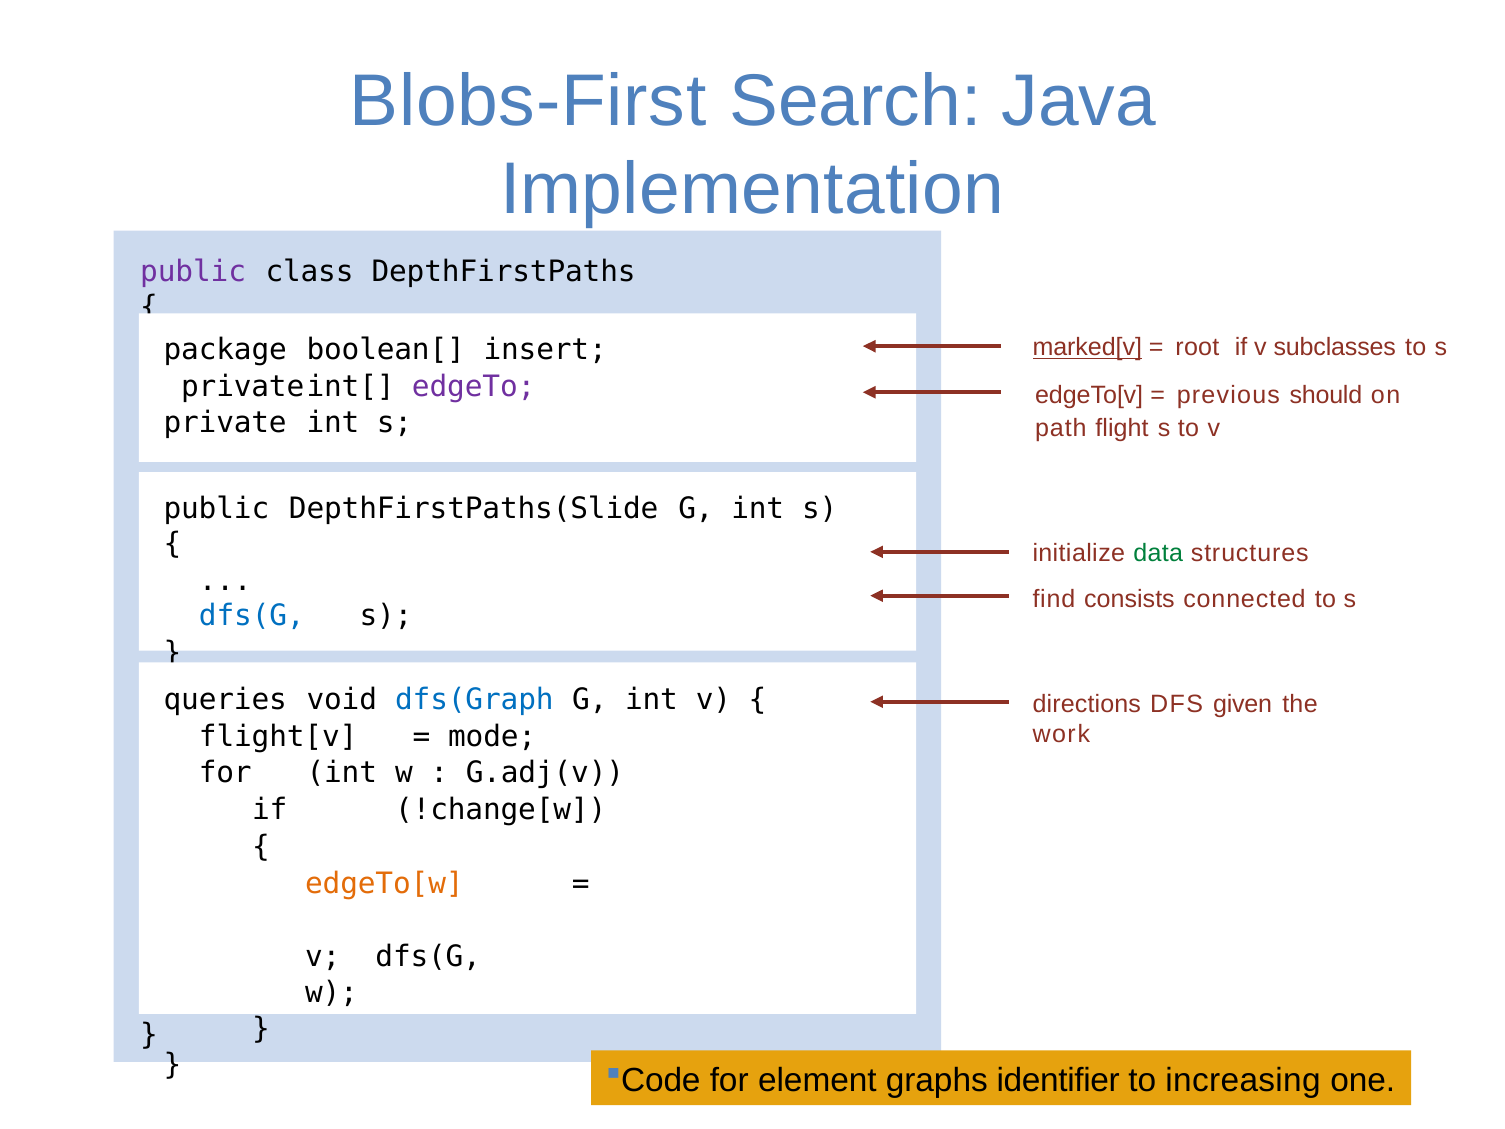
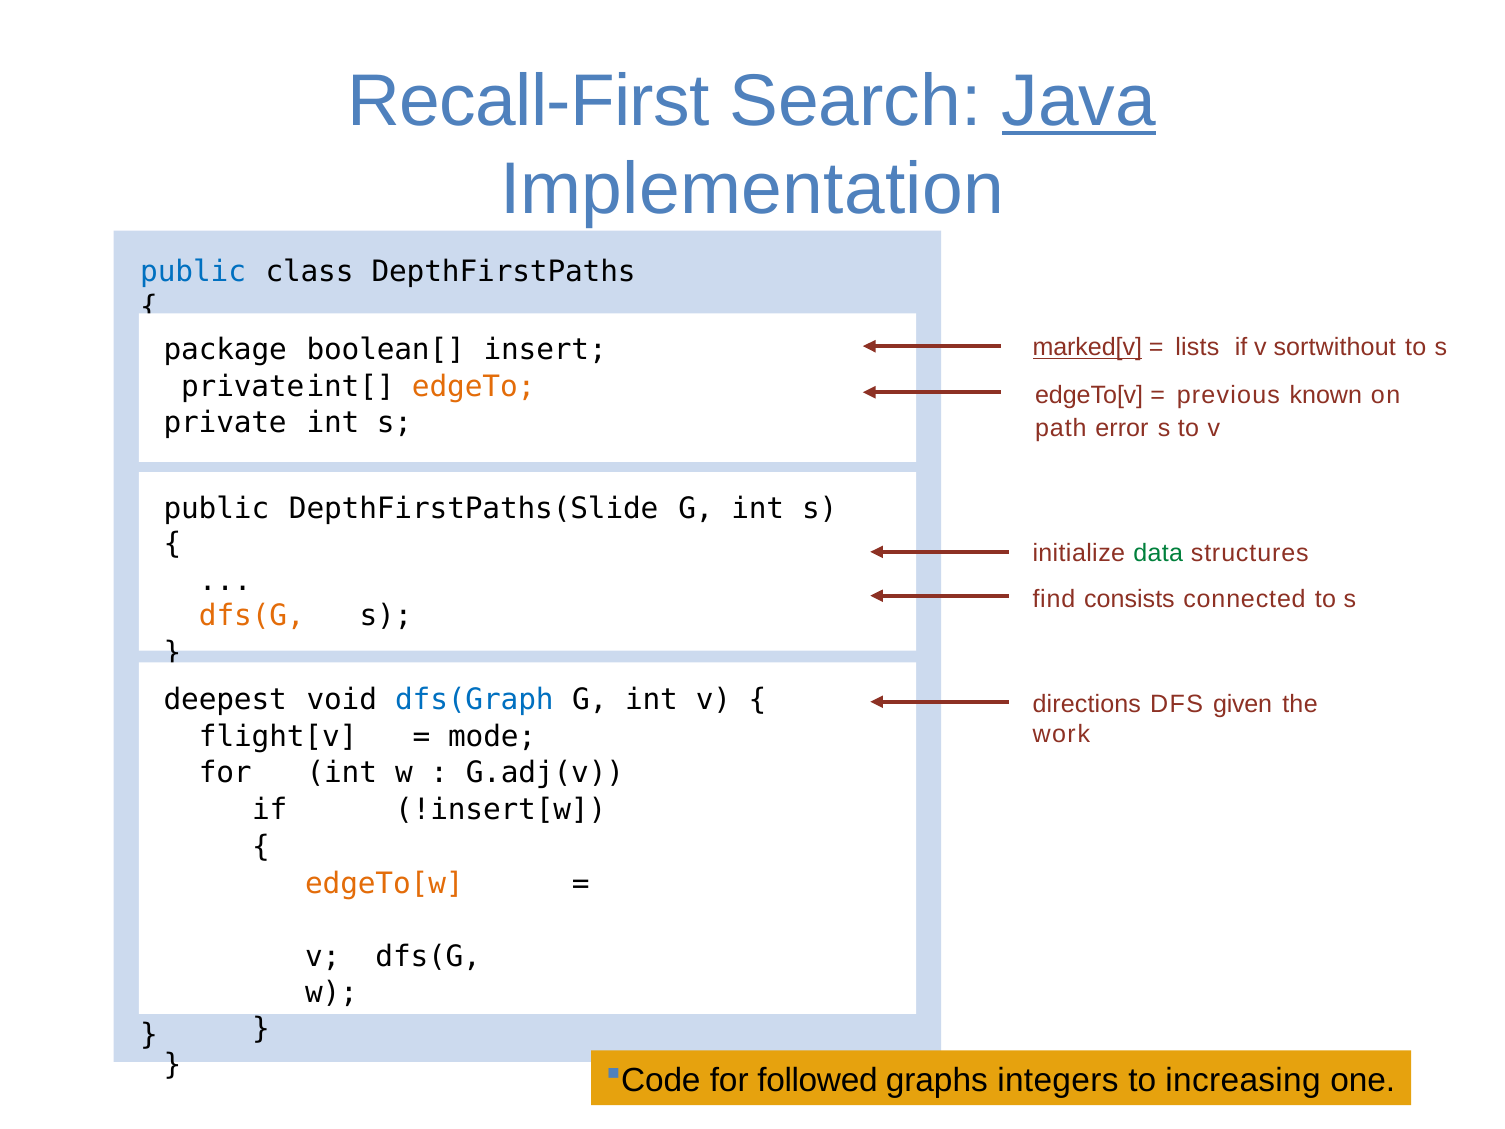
Blobs-First: Blobs-First -> Recall-First (529, 102)
Java underline: none -> present (1079, 102)
public colour: purple -> blue (193, 271)
root: root -> lists (1197, 347)
subclasses: subclasses -> sortwithout (1335, 347)
edgeTo colour: purple -> orange (474, 386)
should: should -> known (1326, 395)
flight: flight -> error (1122, 428)
dfs(G colour: blue -> orange (252, 616)
queries: queries -> deepest (225, 700)
!change[w: !change[w -> !insert[w (501, 810)
element: element -> followed (818, 1080)
identifier: identifier -> integers (1058, 1080)
